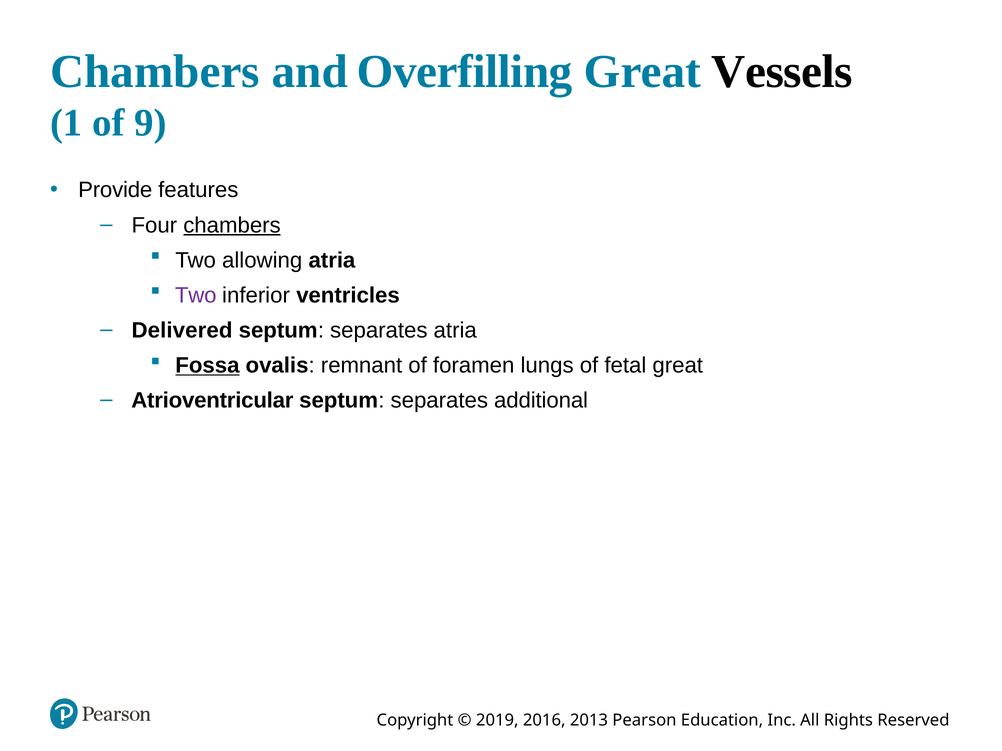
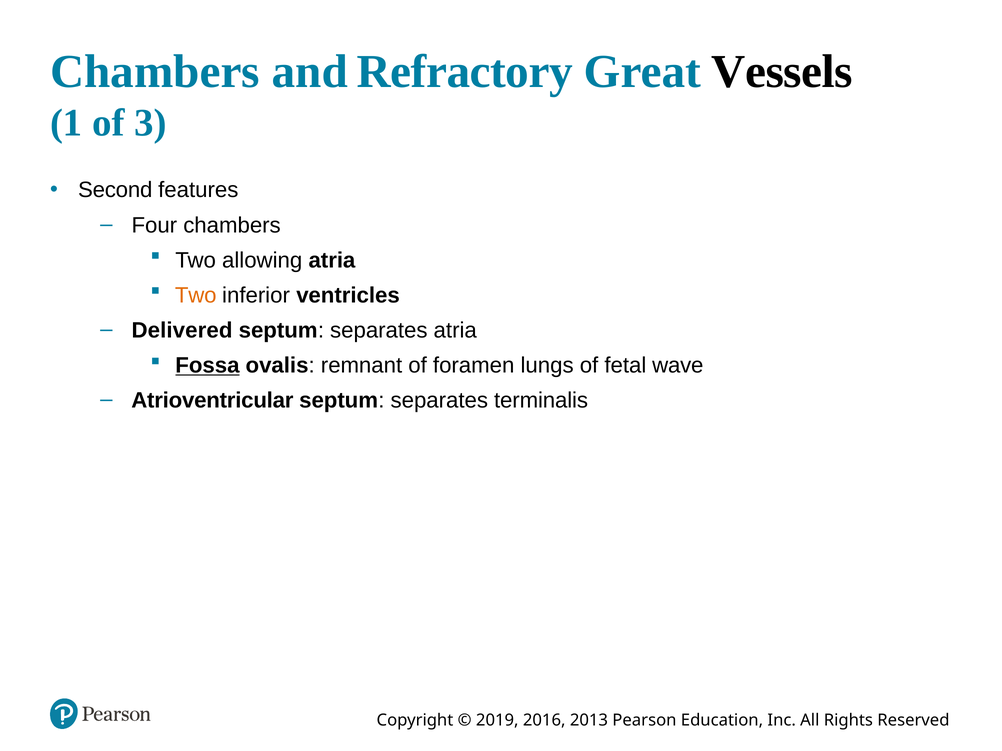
Overfilling: Overfilling -> Refractory (465, 72)
9: 9 -> 3 (150, 123)
Provide: Provide -> Second (115, 190)
chambers underline: present -> none (232, 225)
Two colour: purple -> orange (196, 295)
fetal great: great -> wave (678, 366)
additional: additional -> terminalis (541, 401)
